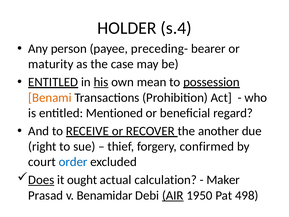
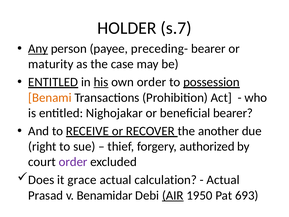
s.4: s.4 -> s.7 (176, 28)
Any underline: none -> present (38, 49)
own mean: mean -> order (152, 82)
Mentioned: Mentioned -> Nighojakar (114, 113)
beneficial regard: regard -> bearer (233, 113)
confirmed: confirmed -> authorized (207, 146)
order colour: blue -> purple (73, 162)
Does underline: present -> none (41, 180)
ought: ought -> grace (82, 180)
Maker: Maker -> Actual (223, 180)
498: 498 -> 693 (247, 195)
